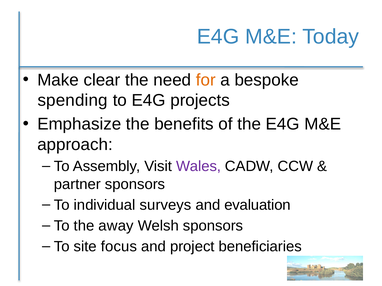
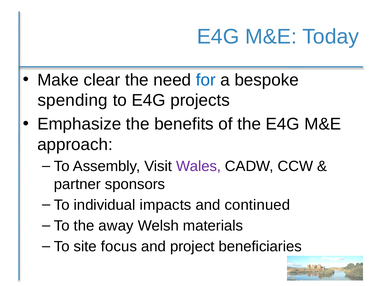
for colour: orange -> blue (206, 80)
surveys: surveys -> impacts (166, 205)
evaluation: evaluation -> continued (257, 205)
Welsh sponsors: sponsors -> materials (213, 226)
